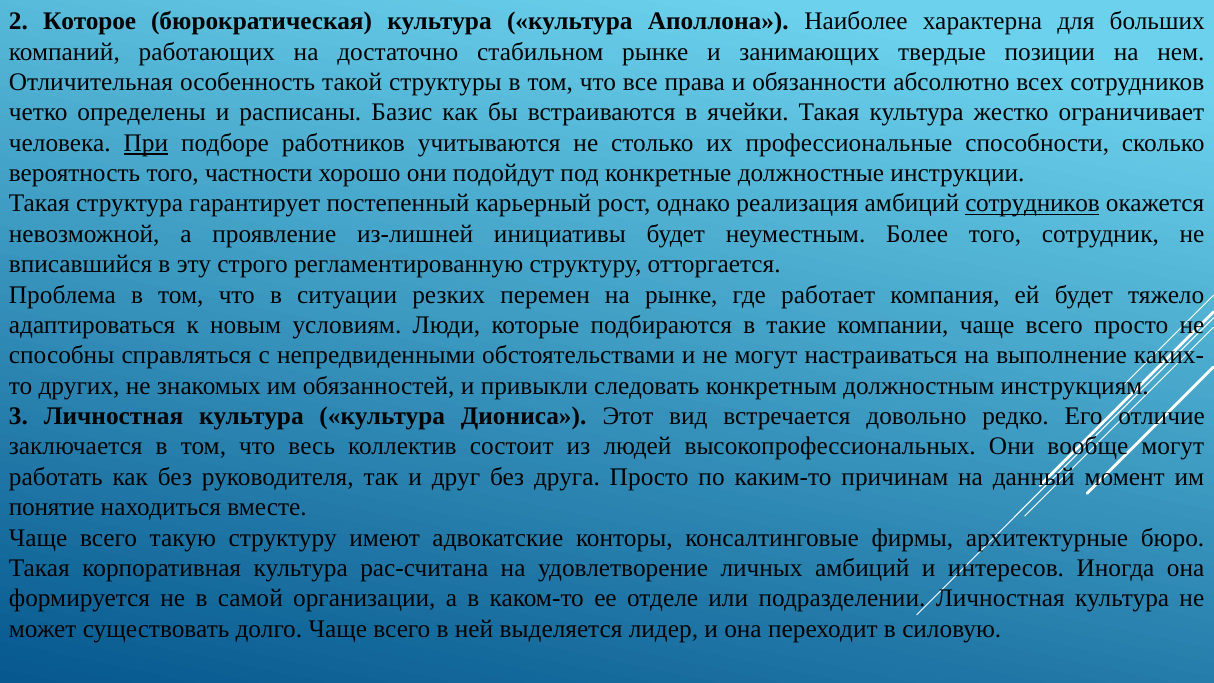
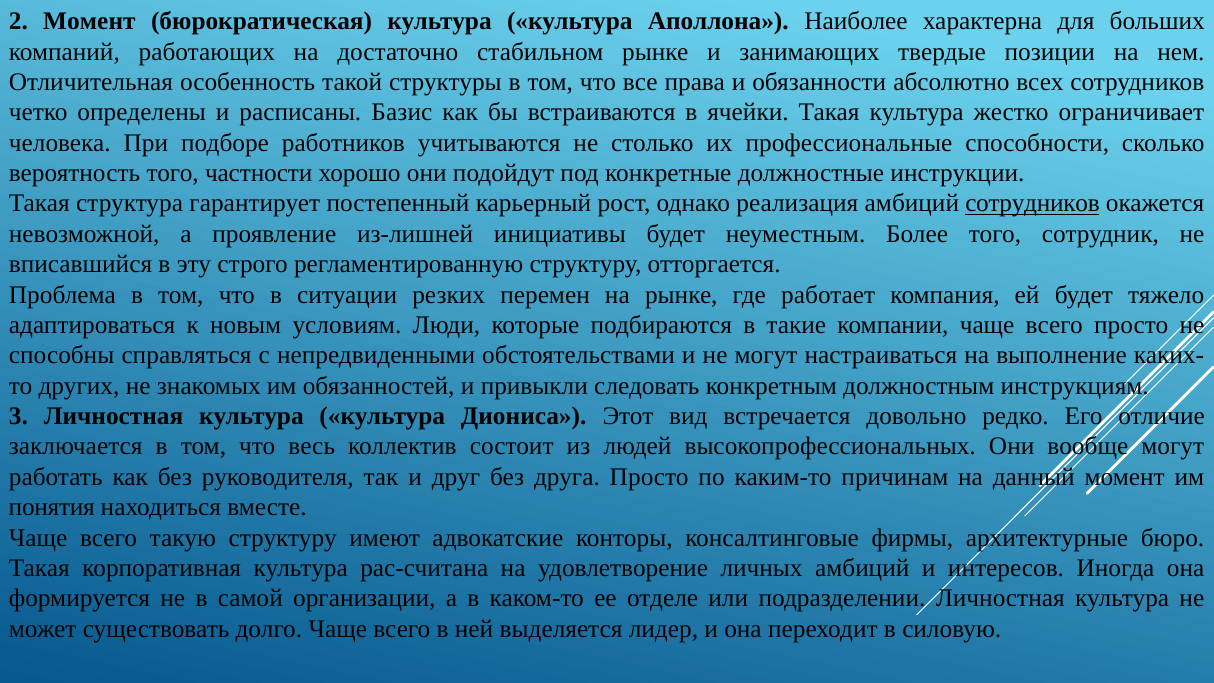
2 Которое: Которое -> Момент (89, 21)
При underline: present -> none (146, 143)
понятие: понятие -> понятия (52, 507)
